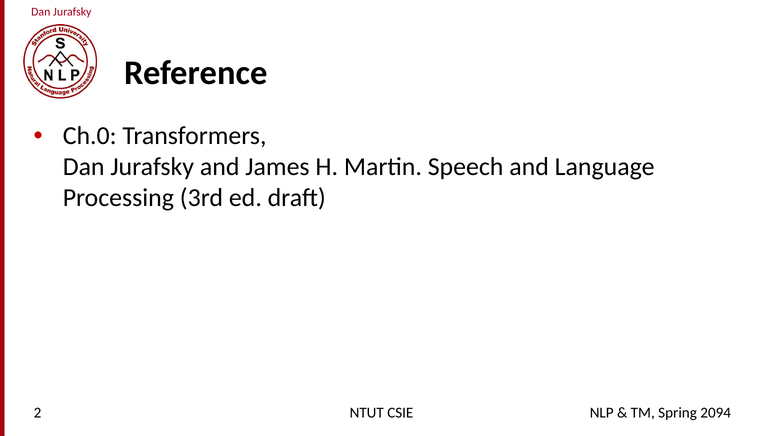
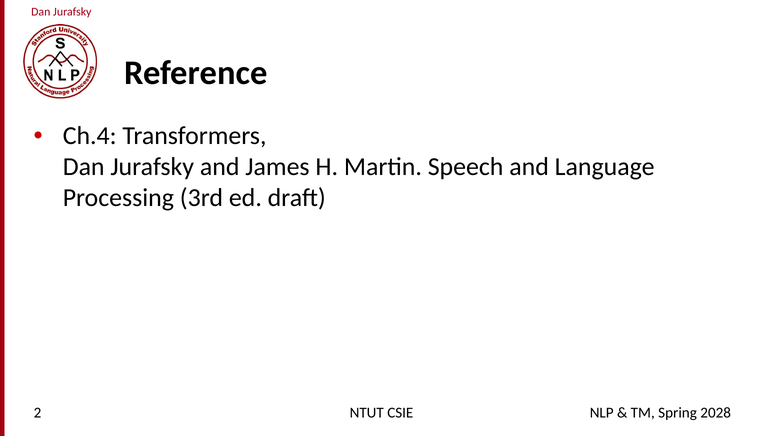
Ch.0: Ch.0 -> Ch.4 (90, 136)
2094: 2094 -> 2028 (716, 413)
